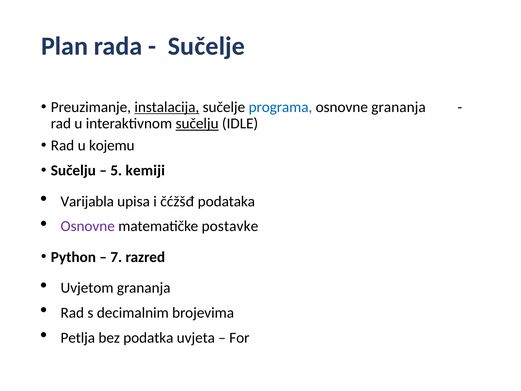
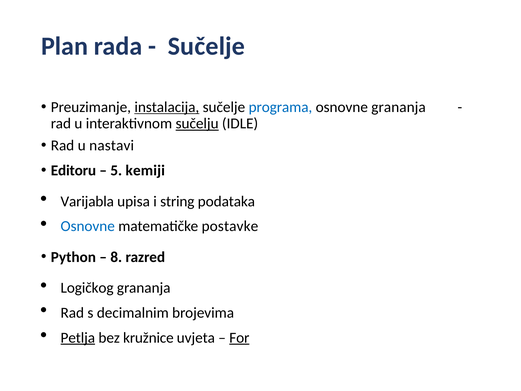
kojemu: kojemu -> nastavi (112, 145)
Sučelju: Sučelju -> Editoru (73, 170)
čćžšđ: čćžšđ -> string (177, 201)
Osnovne colour: purple -> blue (88, 226)
7: 7 -> 8 (116, 257)
Uvjetom: Uvjetom -> Logičkog (87, 288)
Petlja underline: none -> present (78, 337)
podatka: podatka -> kružnice (148, 337)
For underline: none -> present (239, 337)
